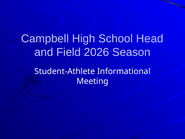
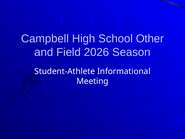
Head: Head -> Other (150, 39)
